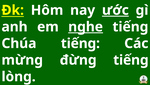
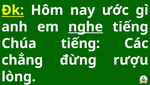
ước underline: present -> none (115, 10)
mừng: mừng -> chẳng (22, 60)
đừng tiếng: tiếng -> rượu (131, 60)
